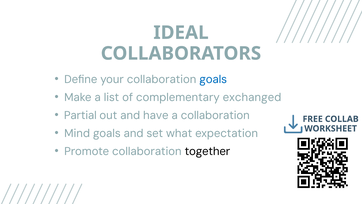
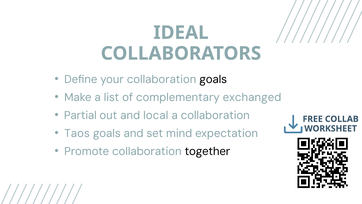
goals colour: blue -> black (213, 79)
have: have -> local (156, 115)
Mind: Mind -> Taos (77, 133)
what: what -> mind (179, 133)
